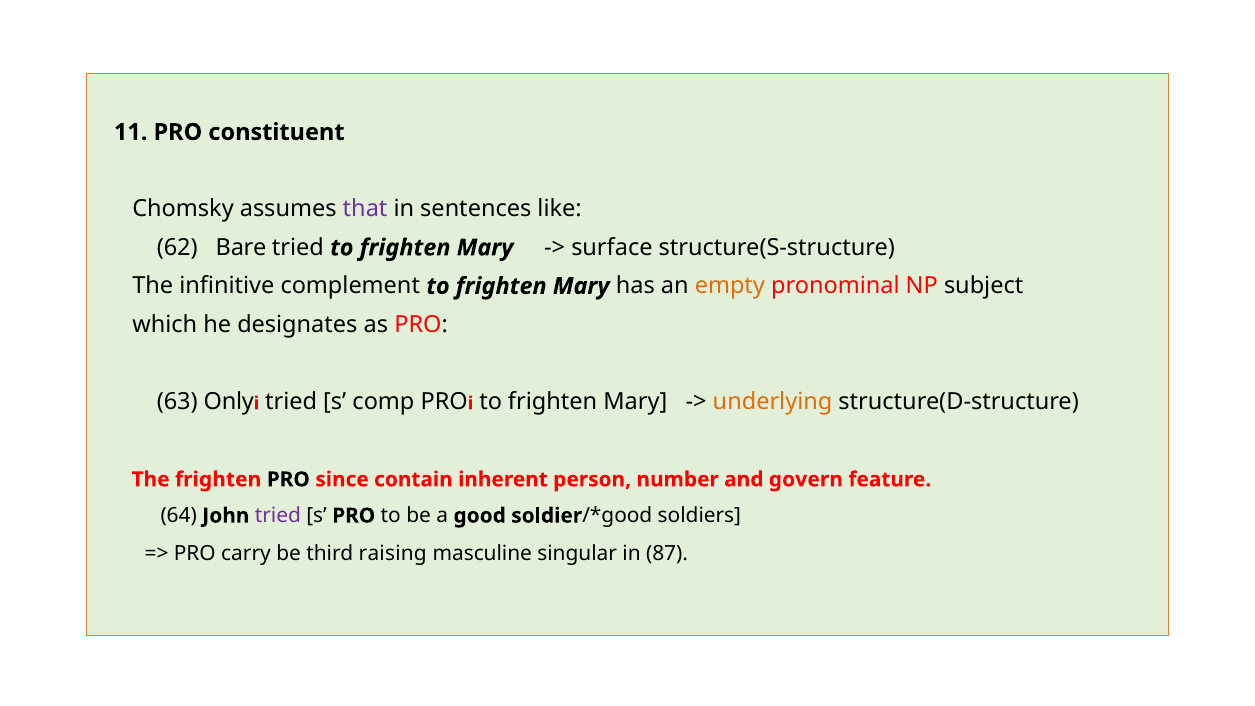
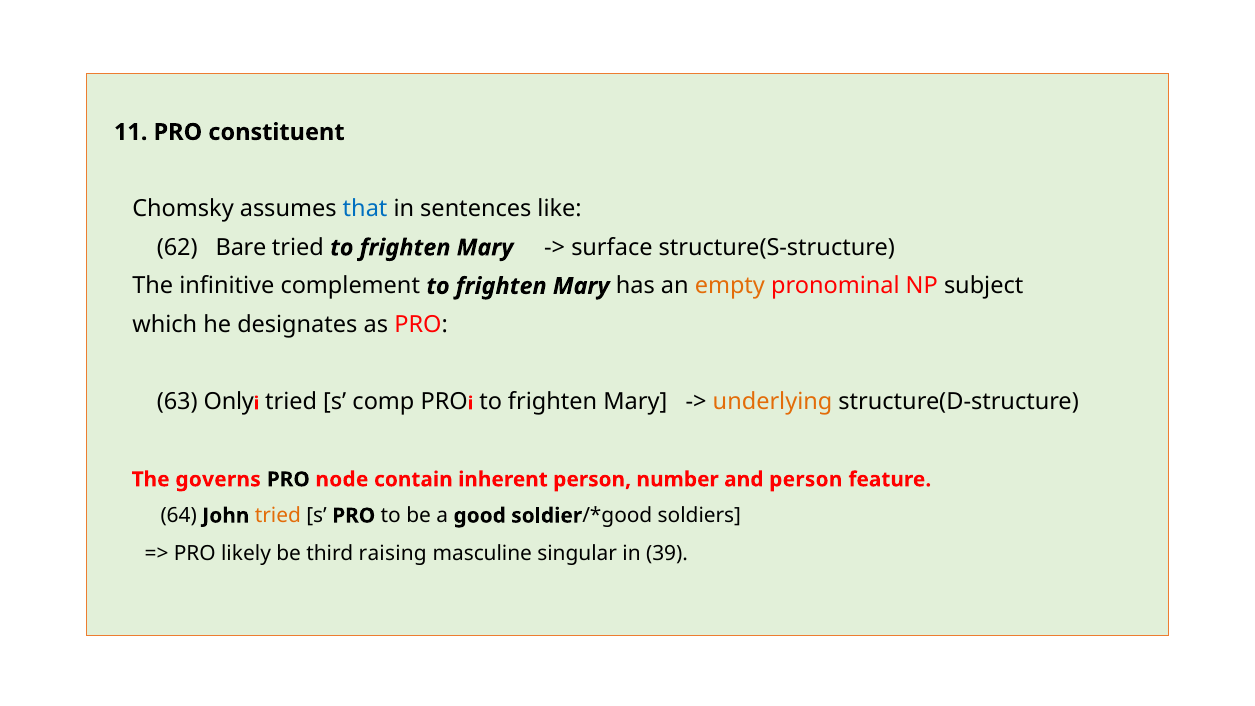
that colour: purple -> blue (365, 209)
The frighten: frighten -> governs (218, 479)
since: since -> node (342, 479)
and govern: govern -> person (806, 479)
tried colour: purple -> orange (278, 516)
carry: carry -> likely (246, 554)
87: 87 -> 39 (667, 554)
